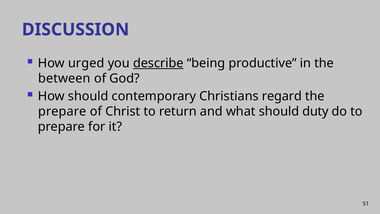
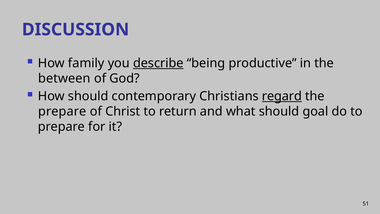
urged: urged -> family (86, 63)
regard underline: none -> present (282, 96)
duty: duty -> goal (315, 111)
